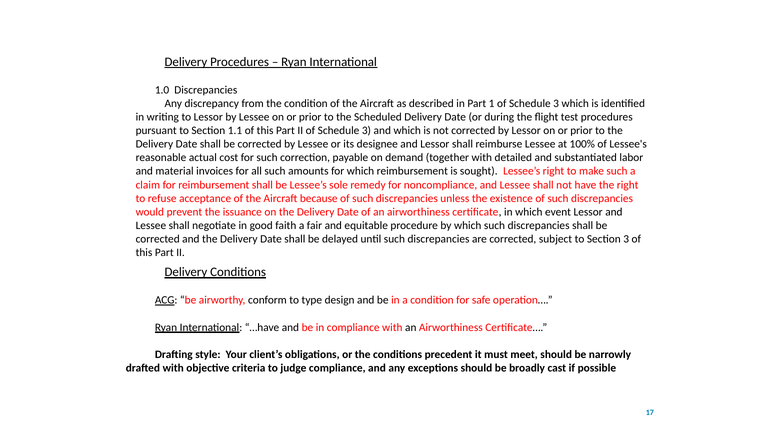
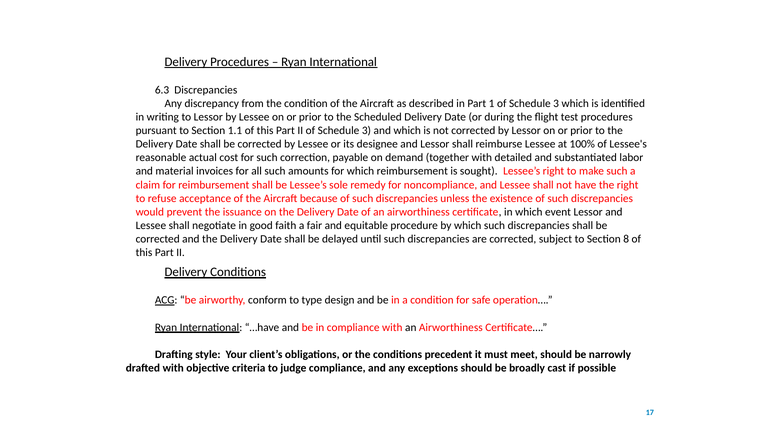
1.0: 1.0 -> 6.3 (162, 90)
Section 3: 3 -> 8 (626, 239)
